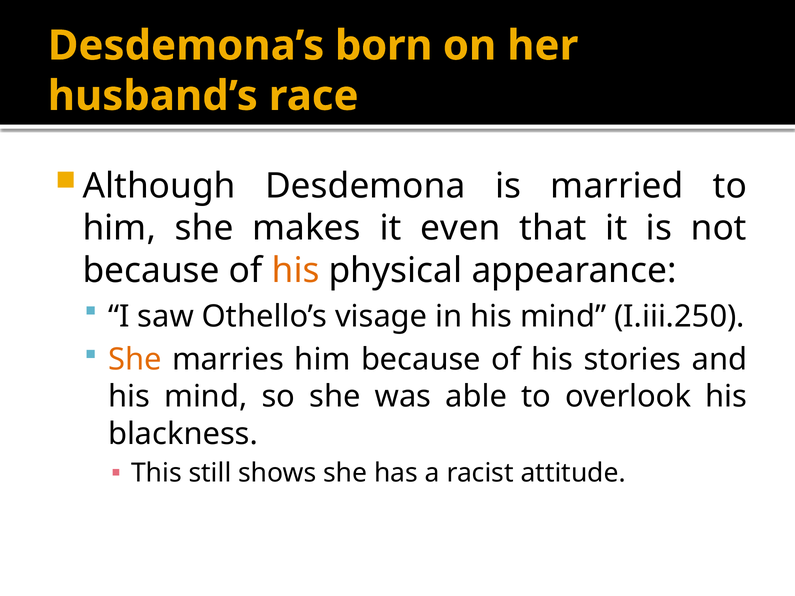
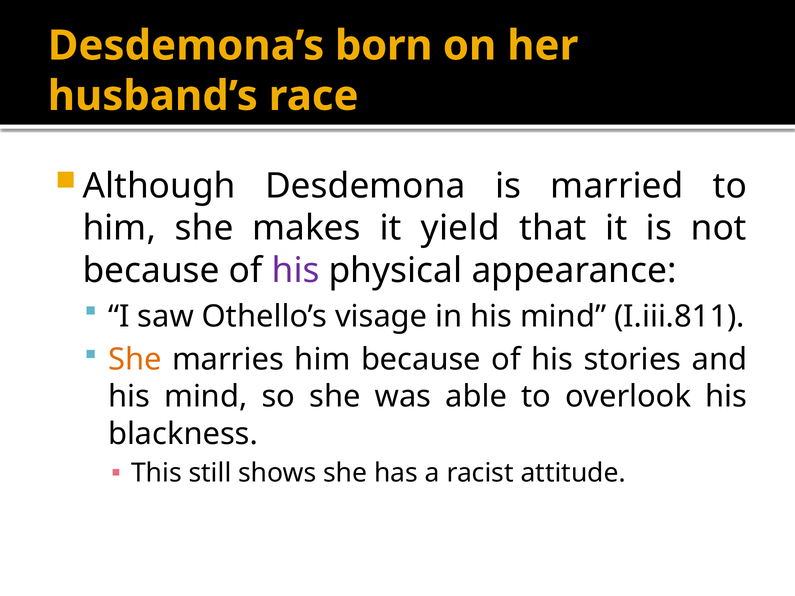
even: even -> yield (460, 228)
his colour: orange -> purple (296, 271)
I.iii.250: I.iii.250 -> I.iii.811 (679, 316)
